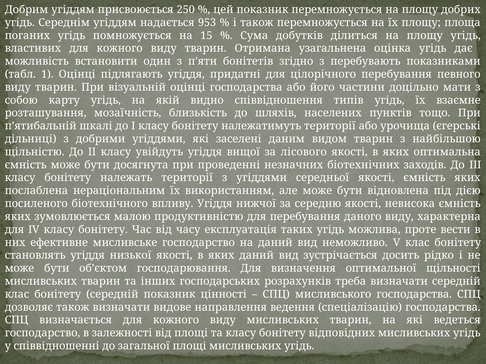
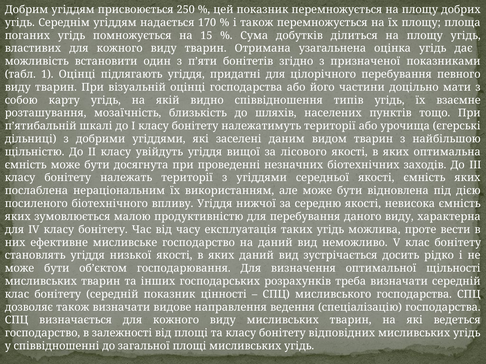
953: 953 -> 170 (207, 23)
перебувають: перебувають -> призначеної (365, 61)
